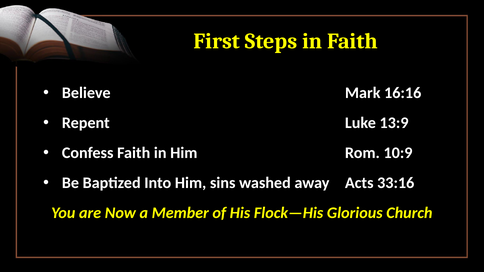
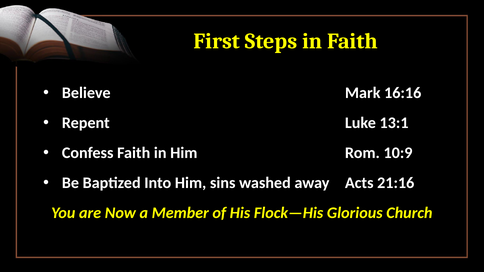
13:9: 13:9 -> 13:1 (394, 123)
33:16: 33:16 -> 21:16 (396, 183)
